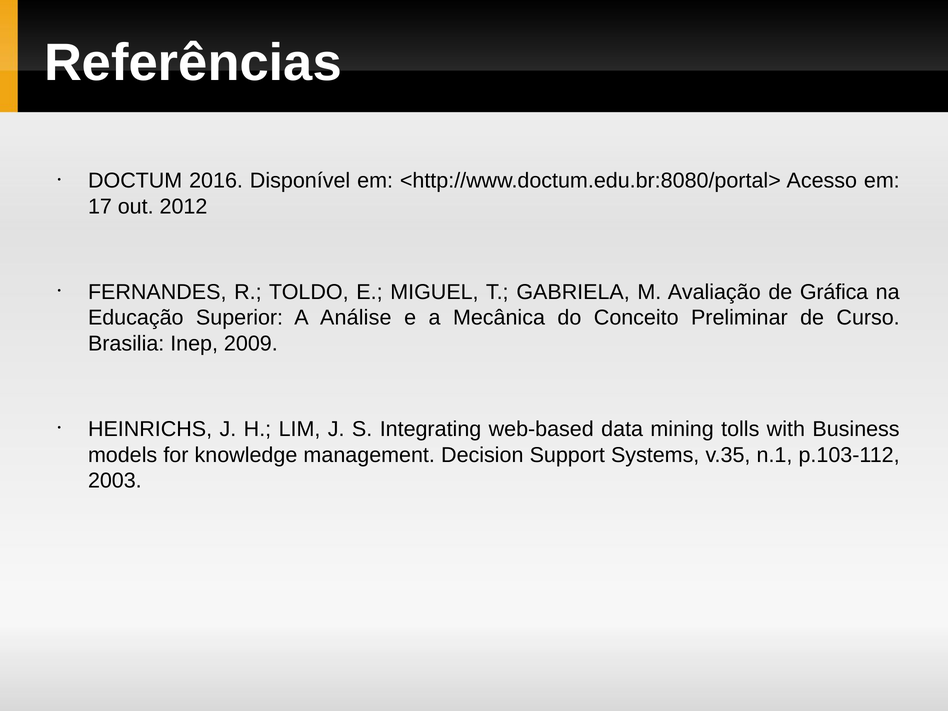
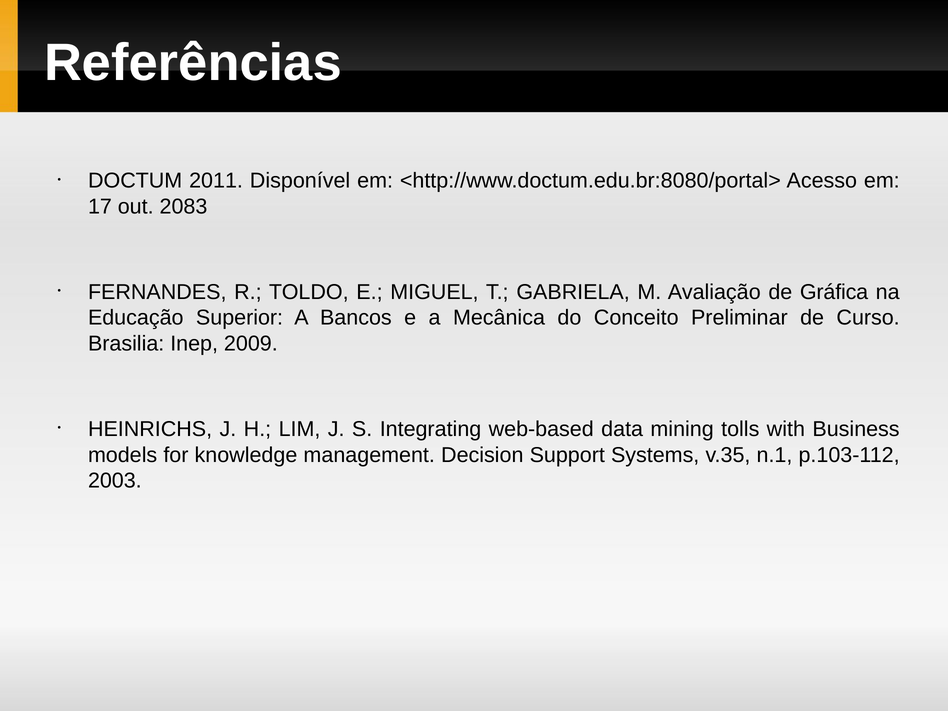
2016: 2016 -> 2011 (216, 181)
2012: 2012 -> 2083 (183, 207)
Análise: Análise -> Bancos (356, 318)
